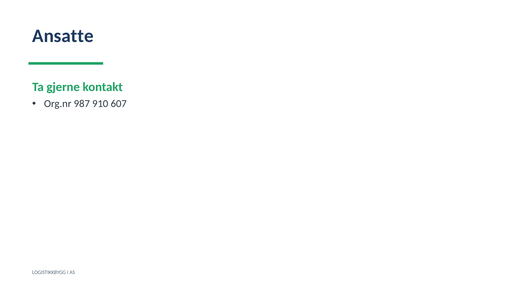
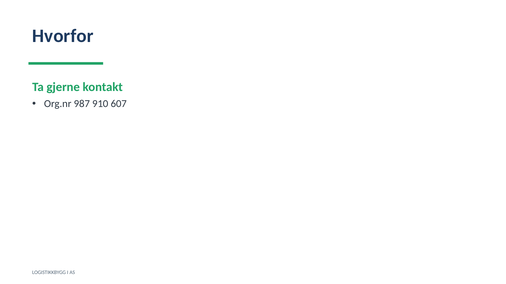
Ansatte: Ansatte -> Hvorfor (63, 36)
